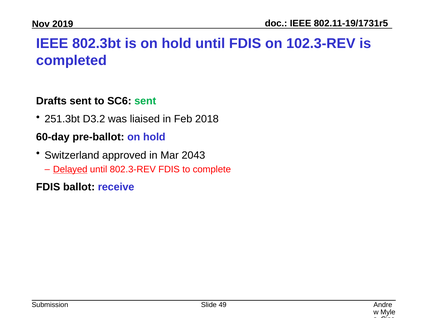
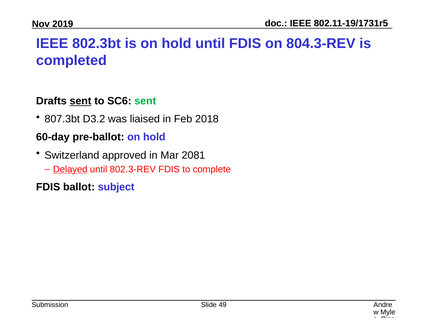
102.3-REV: 102.3-REV -> 804.3-REV (321, 43)
sent underline: none -> present (81, 101)
251.3bt: 251.3bt -> 807.3bt (62, 119)
2043: 2043 -> 2081 (193, 155)
receive: receive -> subject (116, 187)
